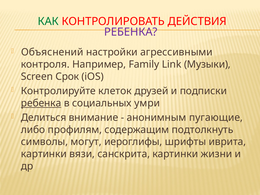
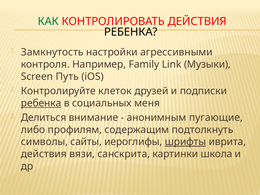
РЕБЕНКА colour: purple -> black (131, 32)
Объяснений: Объяснений -> Замкнутость (52, 52)
Срок: Срок -> Путь (67, 77)
умри: умри -> меня (147, 103)
могут: могут -> сайты (86, 142)
шрифты underline: none -> present (185, 142)
картинки: картинки -> действия (44, 154)
жизни: жизни -> школа (217, 154)
